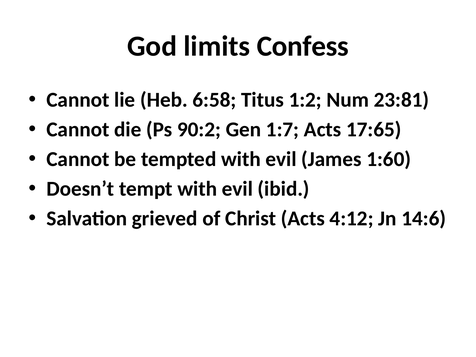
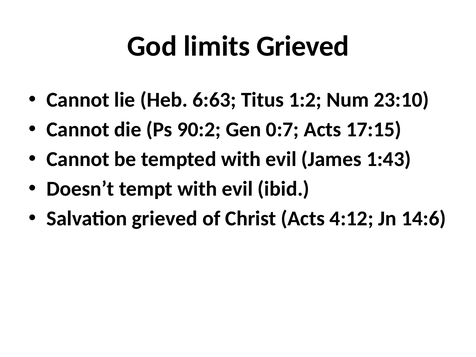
limits Confess: Confess -> Grieved (303, 46)
6:58: 6:58 -> 6:63 (214, 100)
23:81: 23:81 -> 23:10 (402, 100)
1:7: 1:7 -> 0:7 (283, 130)
17:65: 17:65 -> 17:15 (374, 130)
1:60: 1:60 -> 1:43 (389, 159)
